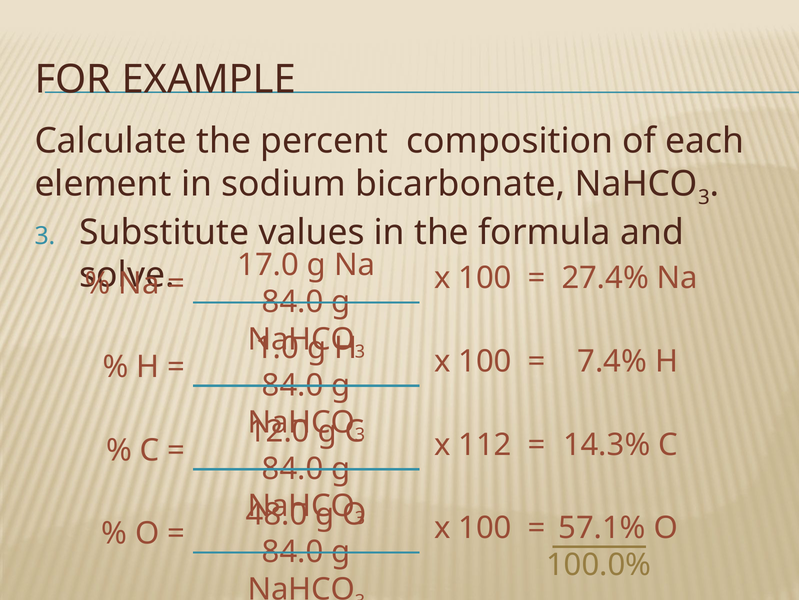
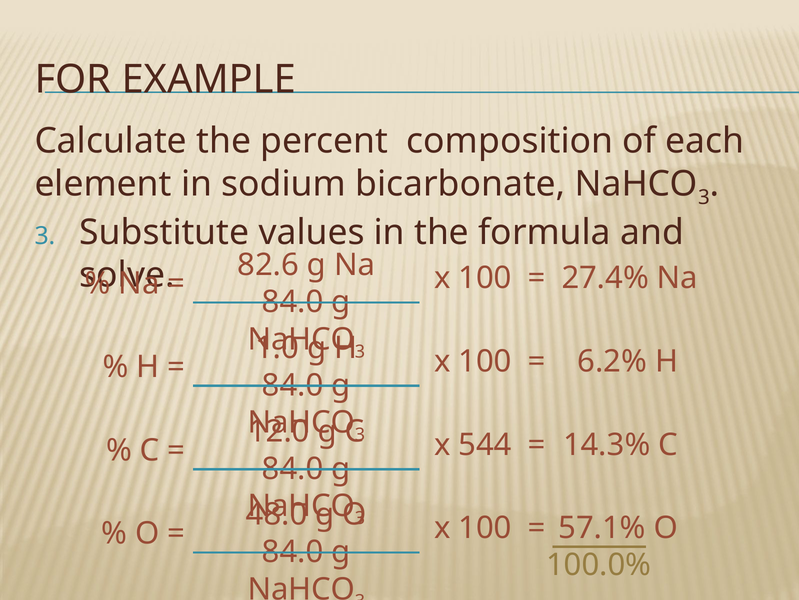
17.0: 17.0 -> 82.6 (268, 264)
7.4%: 7.4% -> 6.2% (612, 361)
112: 112 -> 544 (485, 444)
